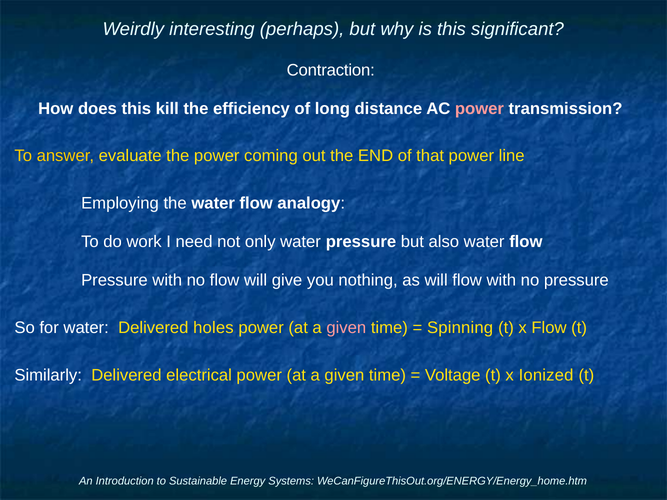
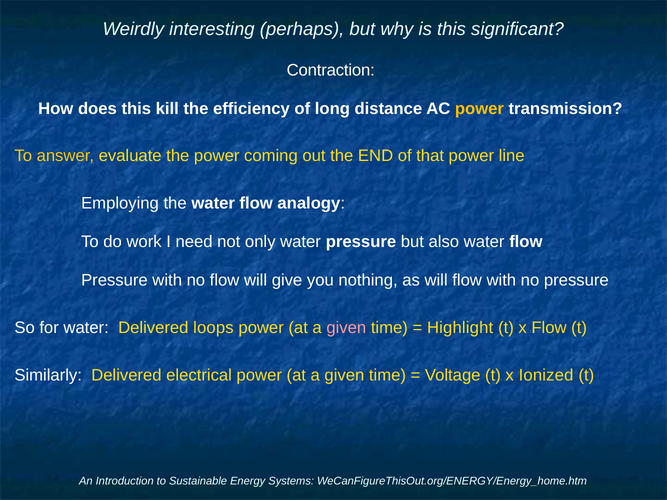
power colour: pink -> yellow (479, 109)
holes: holes -> loops (213, 328)
Spinning: Spinning -> Highlight (460, 328)
